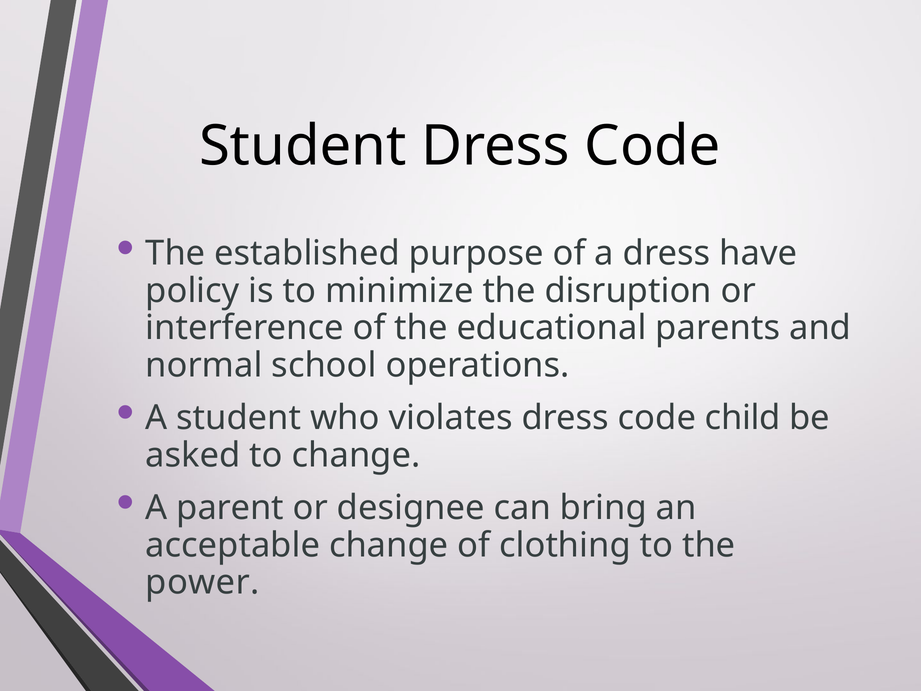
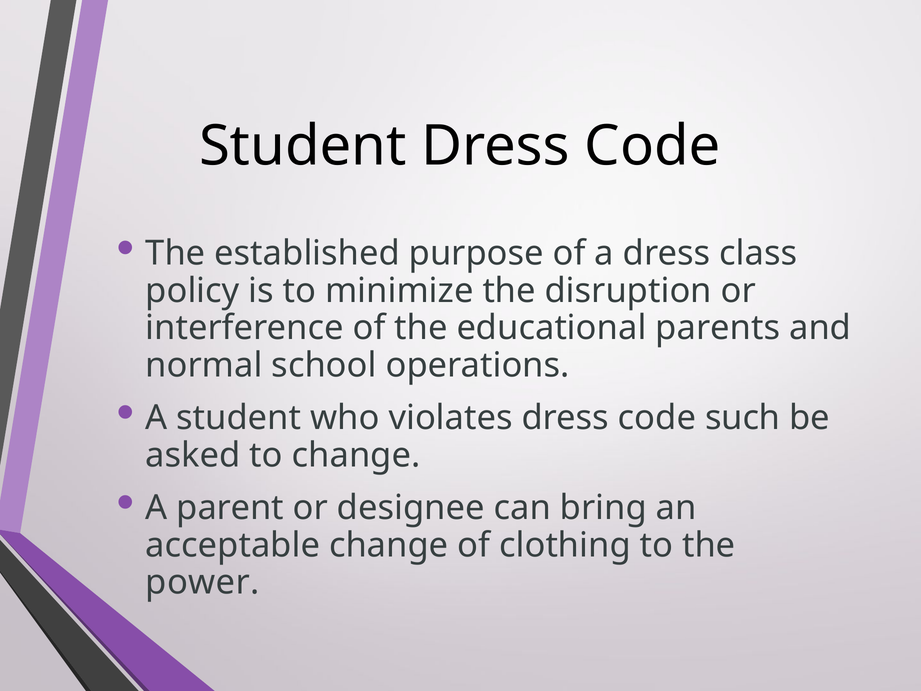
have: have -> class (758, 253)
child: child -> such (743, 418)
